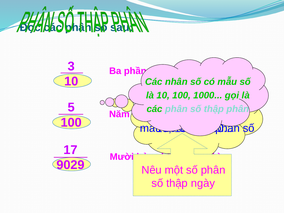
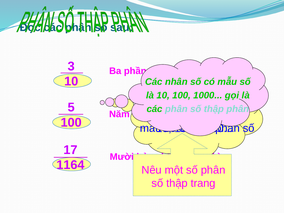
9029: 9029 -> 1164 (71, 165)
ngày: ngày -> trang (203, 183)
